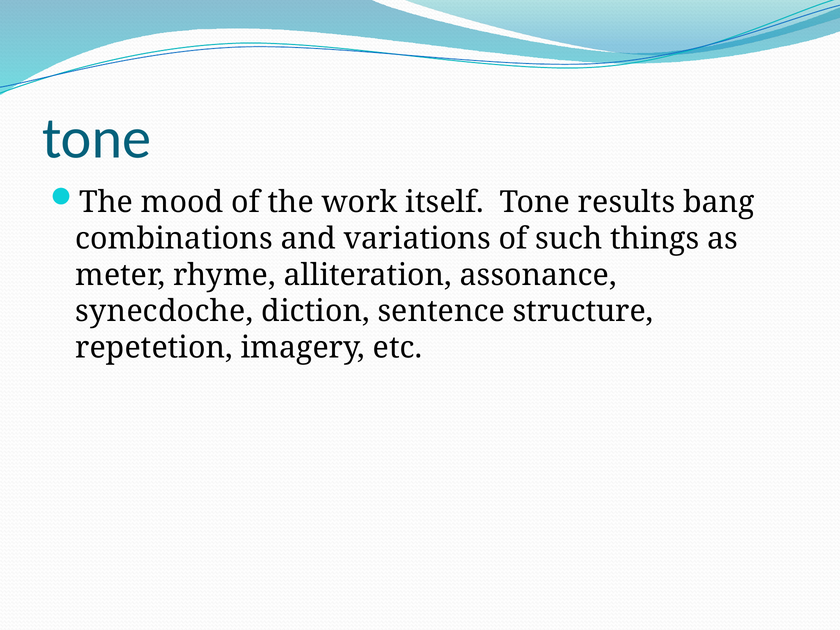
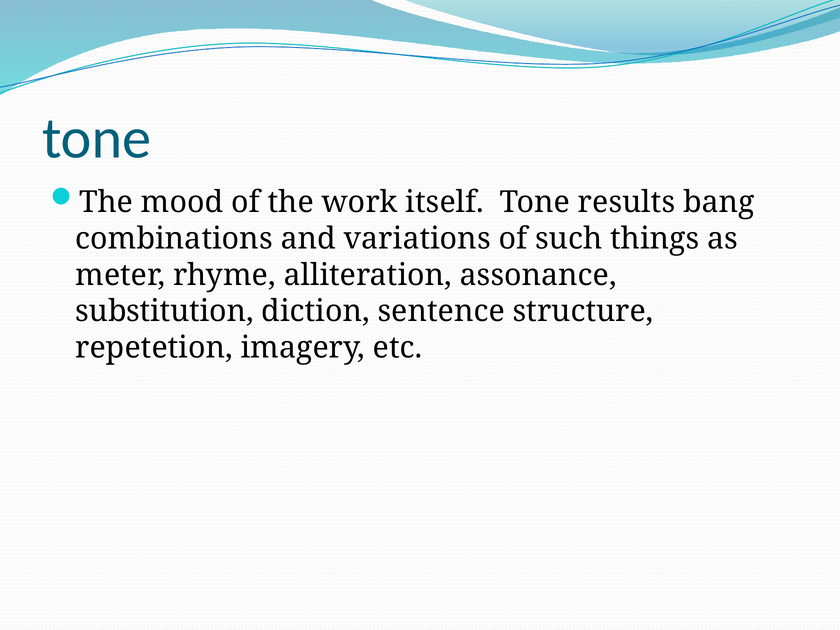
synecdoche: synecdoche -> substitution (165, 311)
